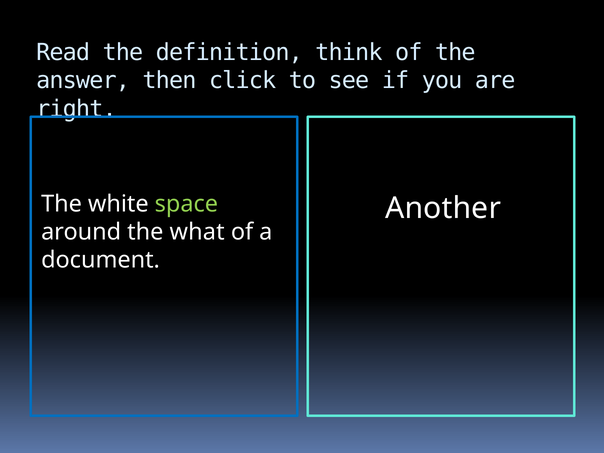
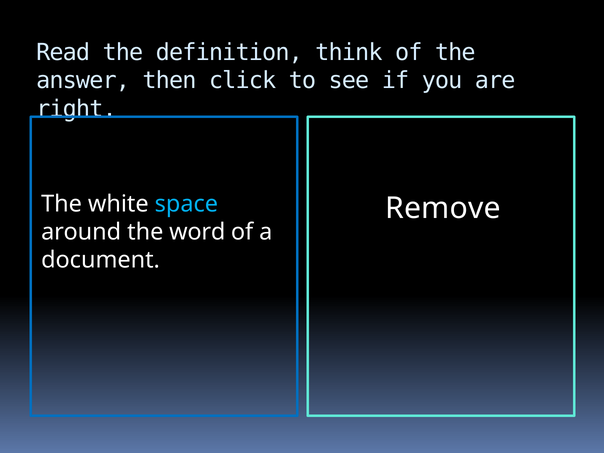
space colour: light green -> light blue (186, 204)
Another: Another -> Remove (443, 208)
what: what -> word (197, 232)
